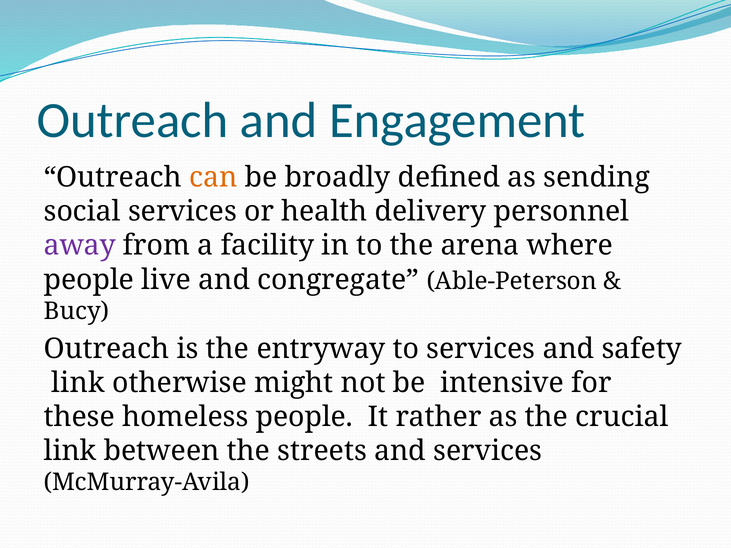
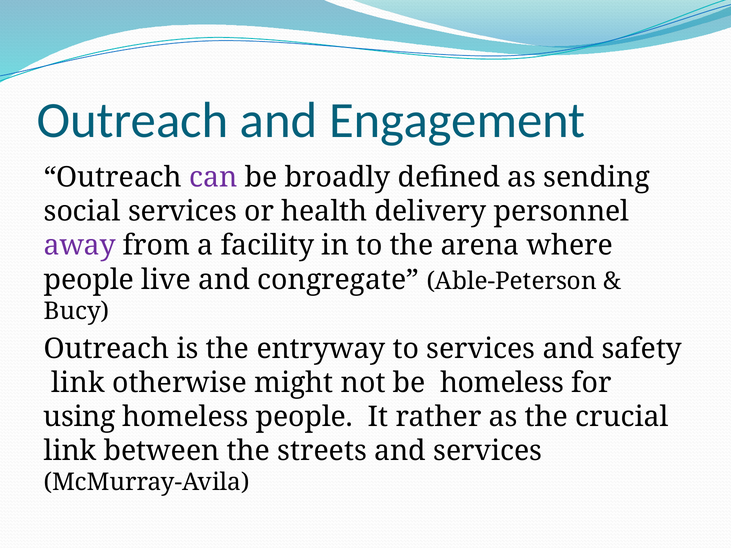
can colour: orange -> purple (213, 177)
be intensive: intensive -> homeless (502, 383)
these: these -> using (79, 417)
